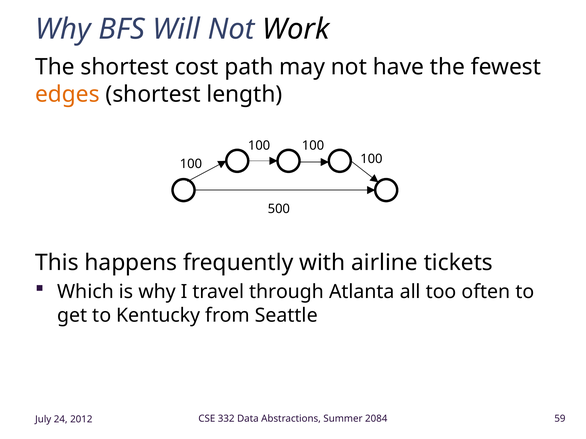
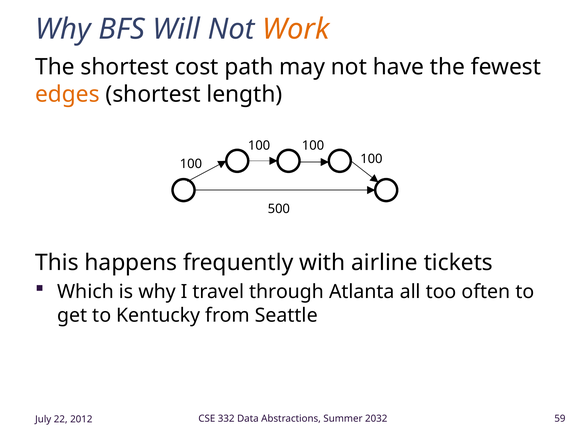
Work colour: black -> orange (296, 29)
2084: 2084 -> 2032 (376, 419)
24: 24 -> 22 (61, 420)
